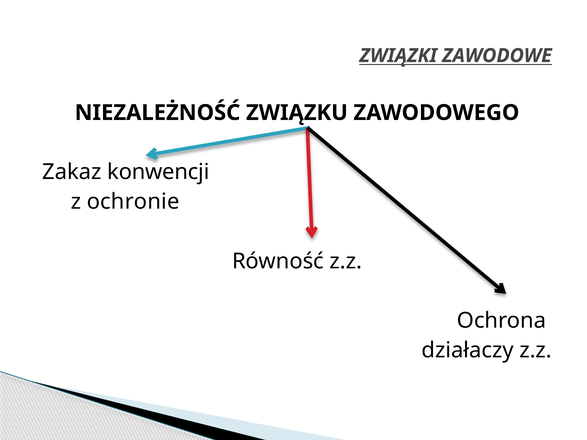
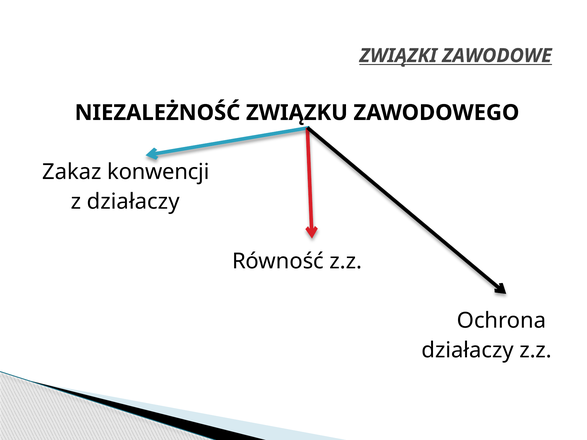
z ochronie: ochronie -> działaczy (133, 202)
